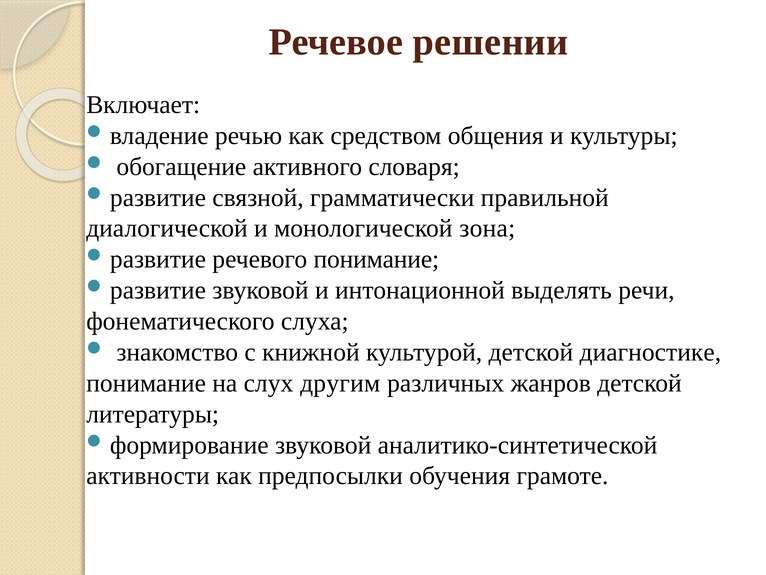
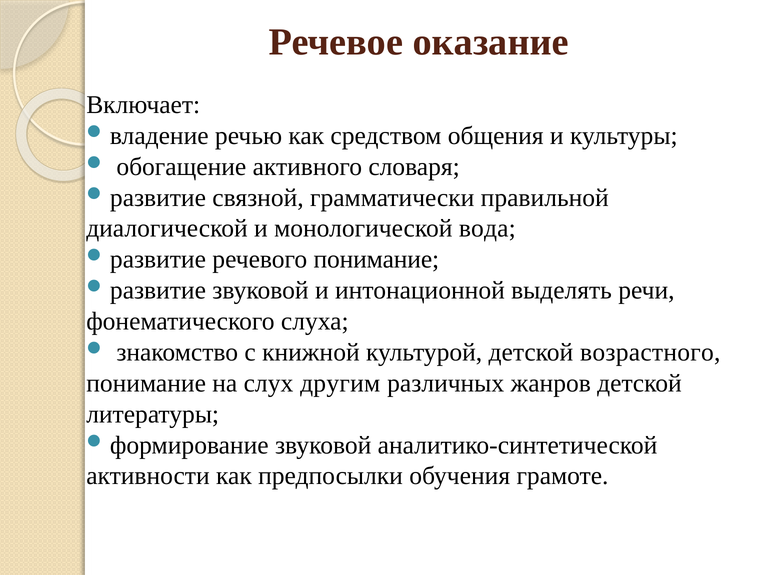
решении: решении -> оказание (491, 42)
зона: зона -> вода (487, 228)
диагностике: диагностике -> возрастного (650, 352)
